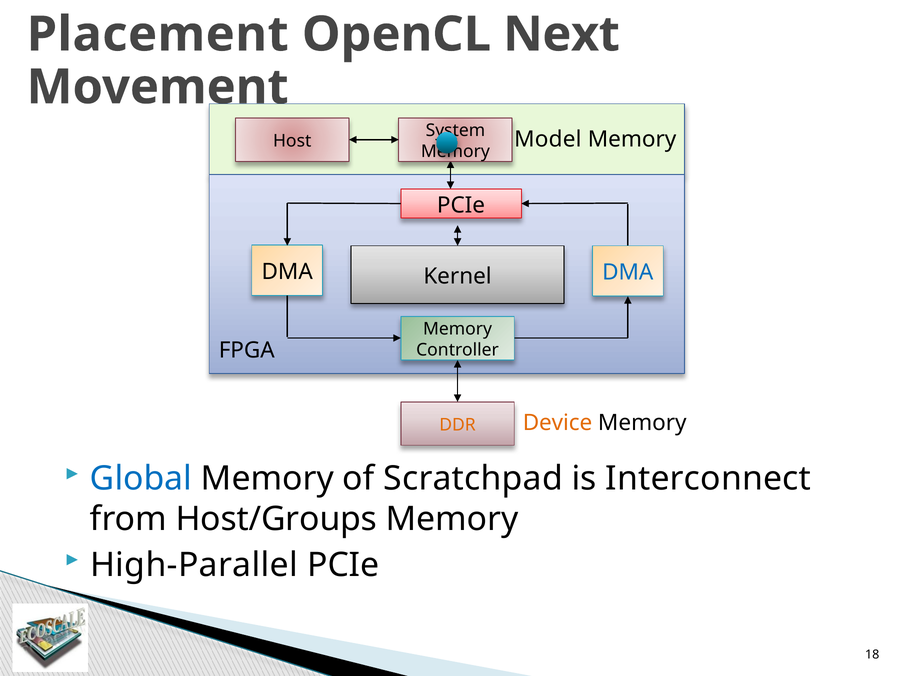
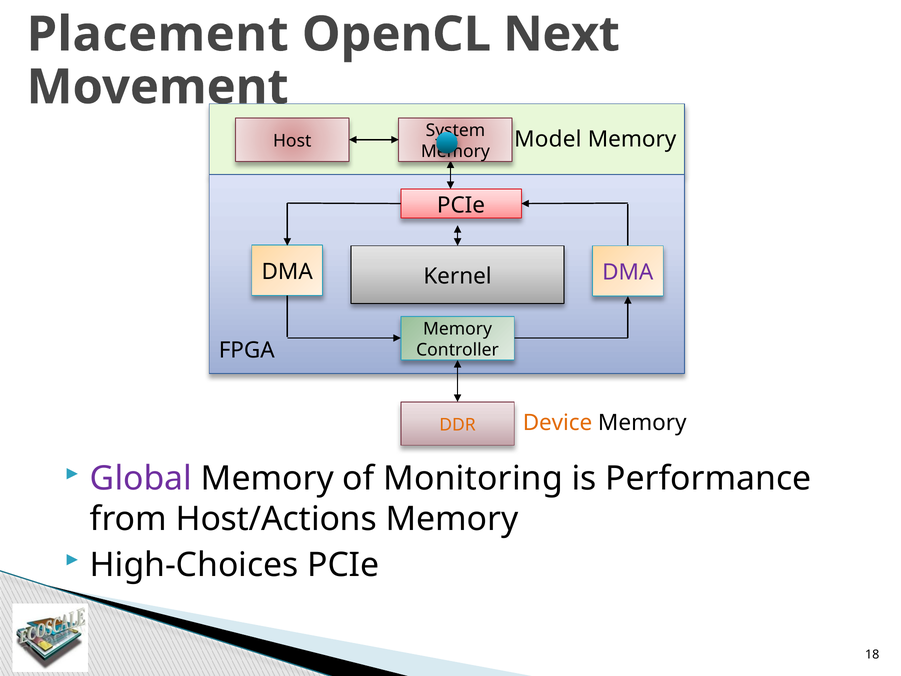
DMA colour: blue -> purple (628, 272)
Global colour: blue -> purple (141, 478)
Scratchpad: Scratchpad -> Monitoring (473, 478)
Interconnect: Interconnect -> Performance (708, 478)
Host/Groups: Host/Groups -> Host/Actions (276, 519)
High-Parallel: High-Parallel -> High-Choices (194, 565)
